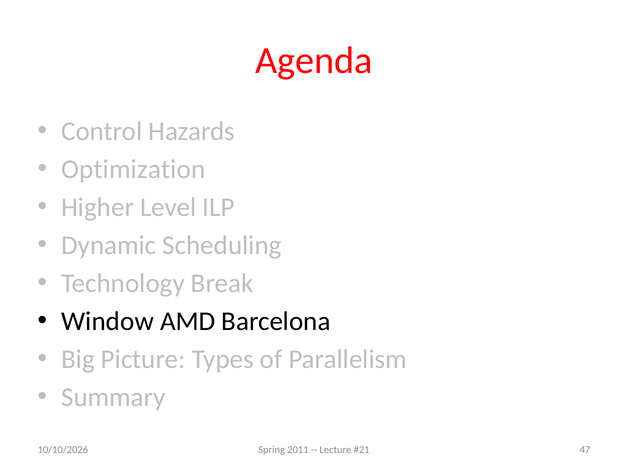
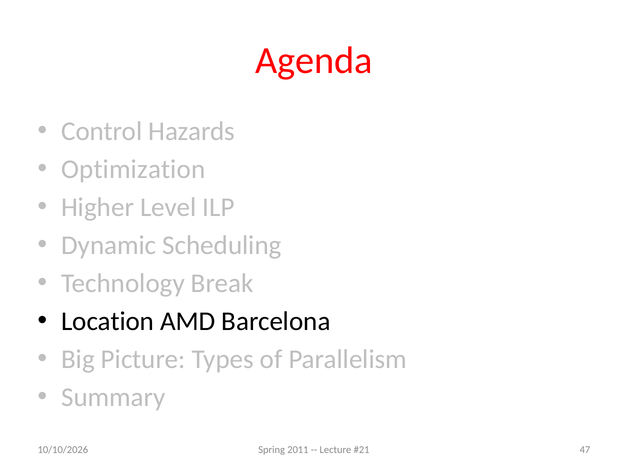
Window: Window -> Location (108, 321)
